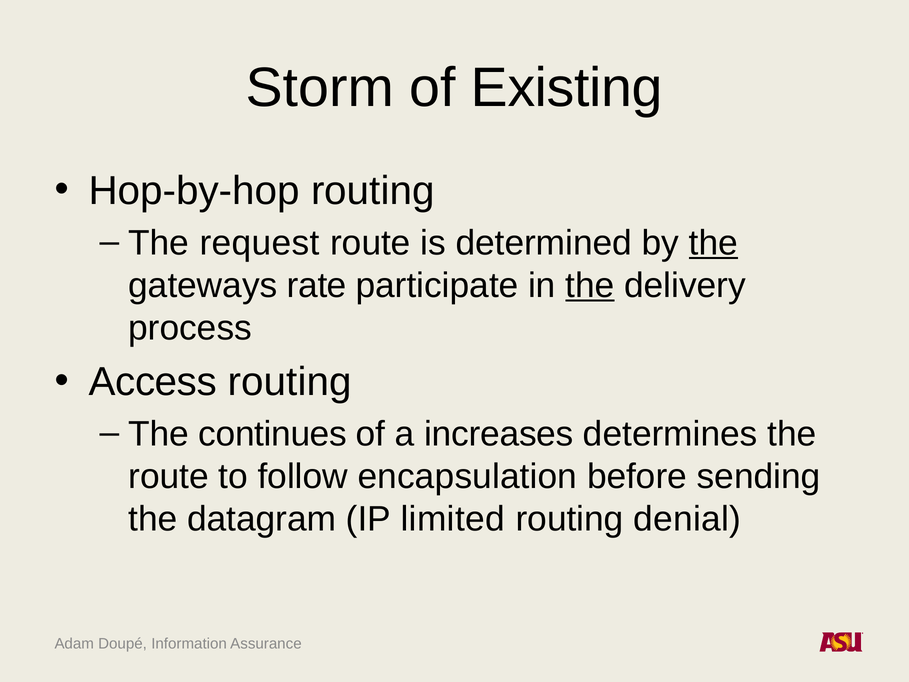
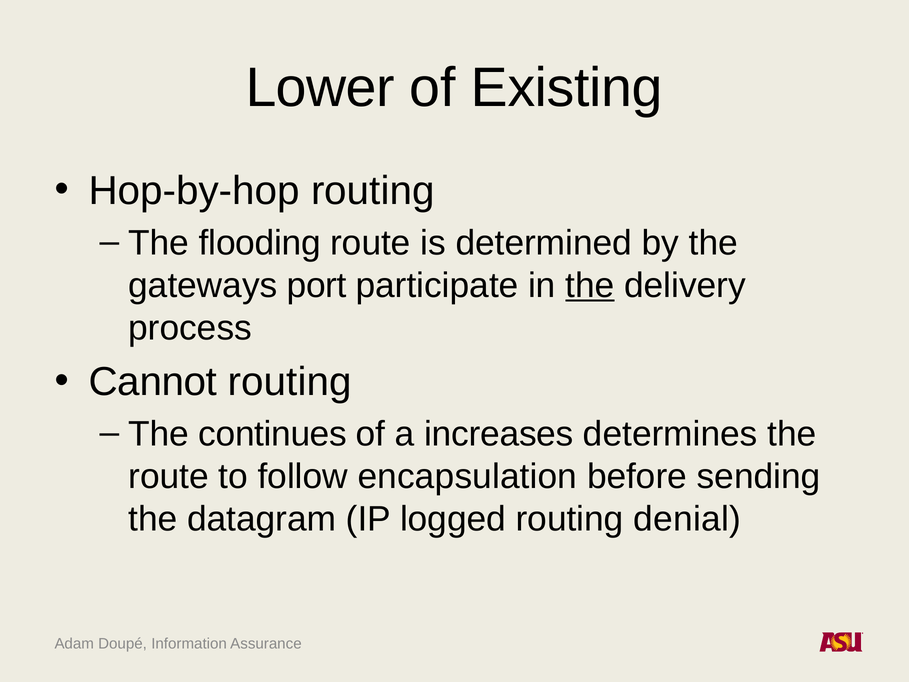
Storm: Storm -> Lower (320, 88)
request: request -> flooding (260, 243)
the underline: present -> none (713, 243)
rate: rate -> port (317, 285)
Access: Access -> Cannot (153, 382)
limited: limited -> logged (453, 519)
